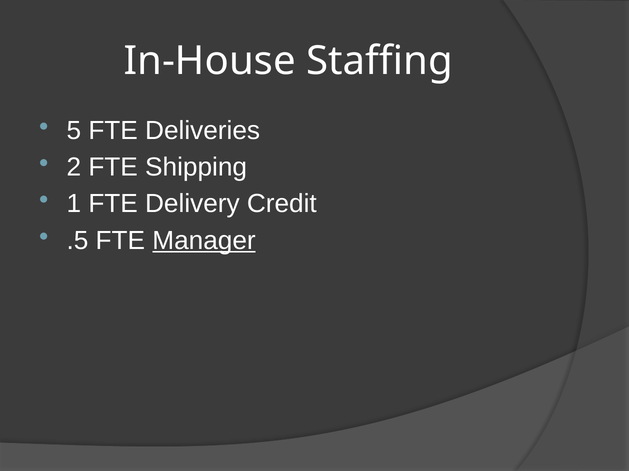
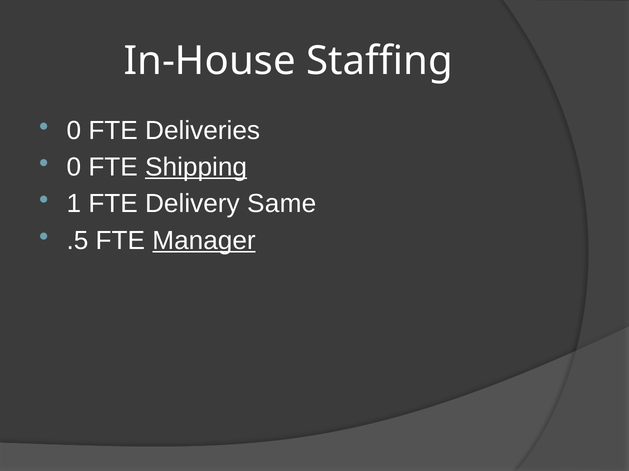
5: 5 -> 0 (74, 131)
2: 2 -> 0 (74, 167)
Shipping underline: none -> present (196, 167)
Credit: Credit -> Same (282, 204)
